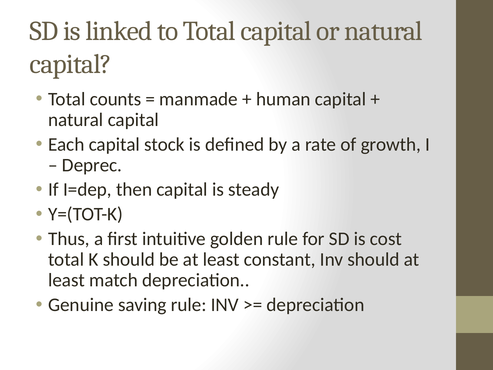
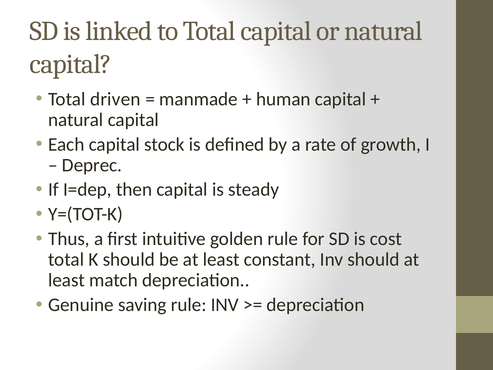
counts: counts -> driven (115, 99)
